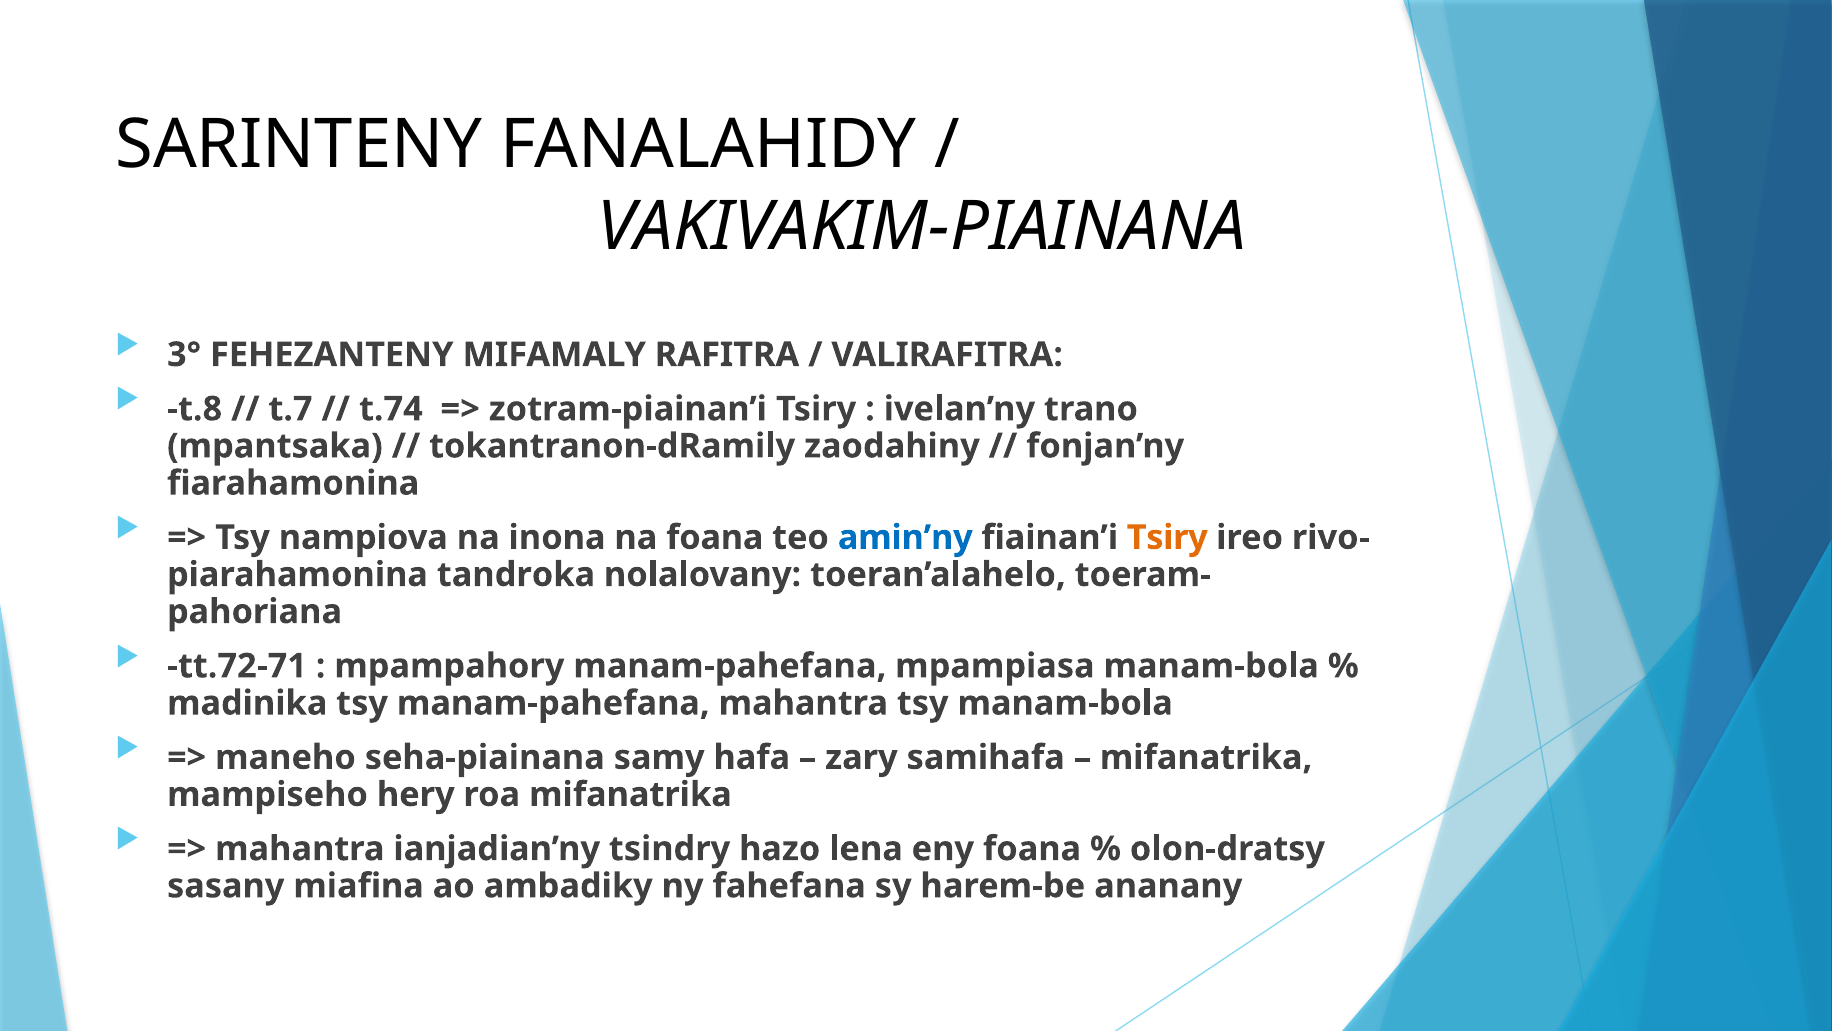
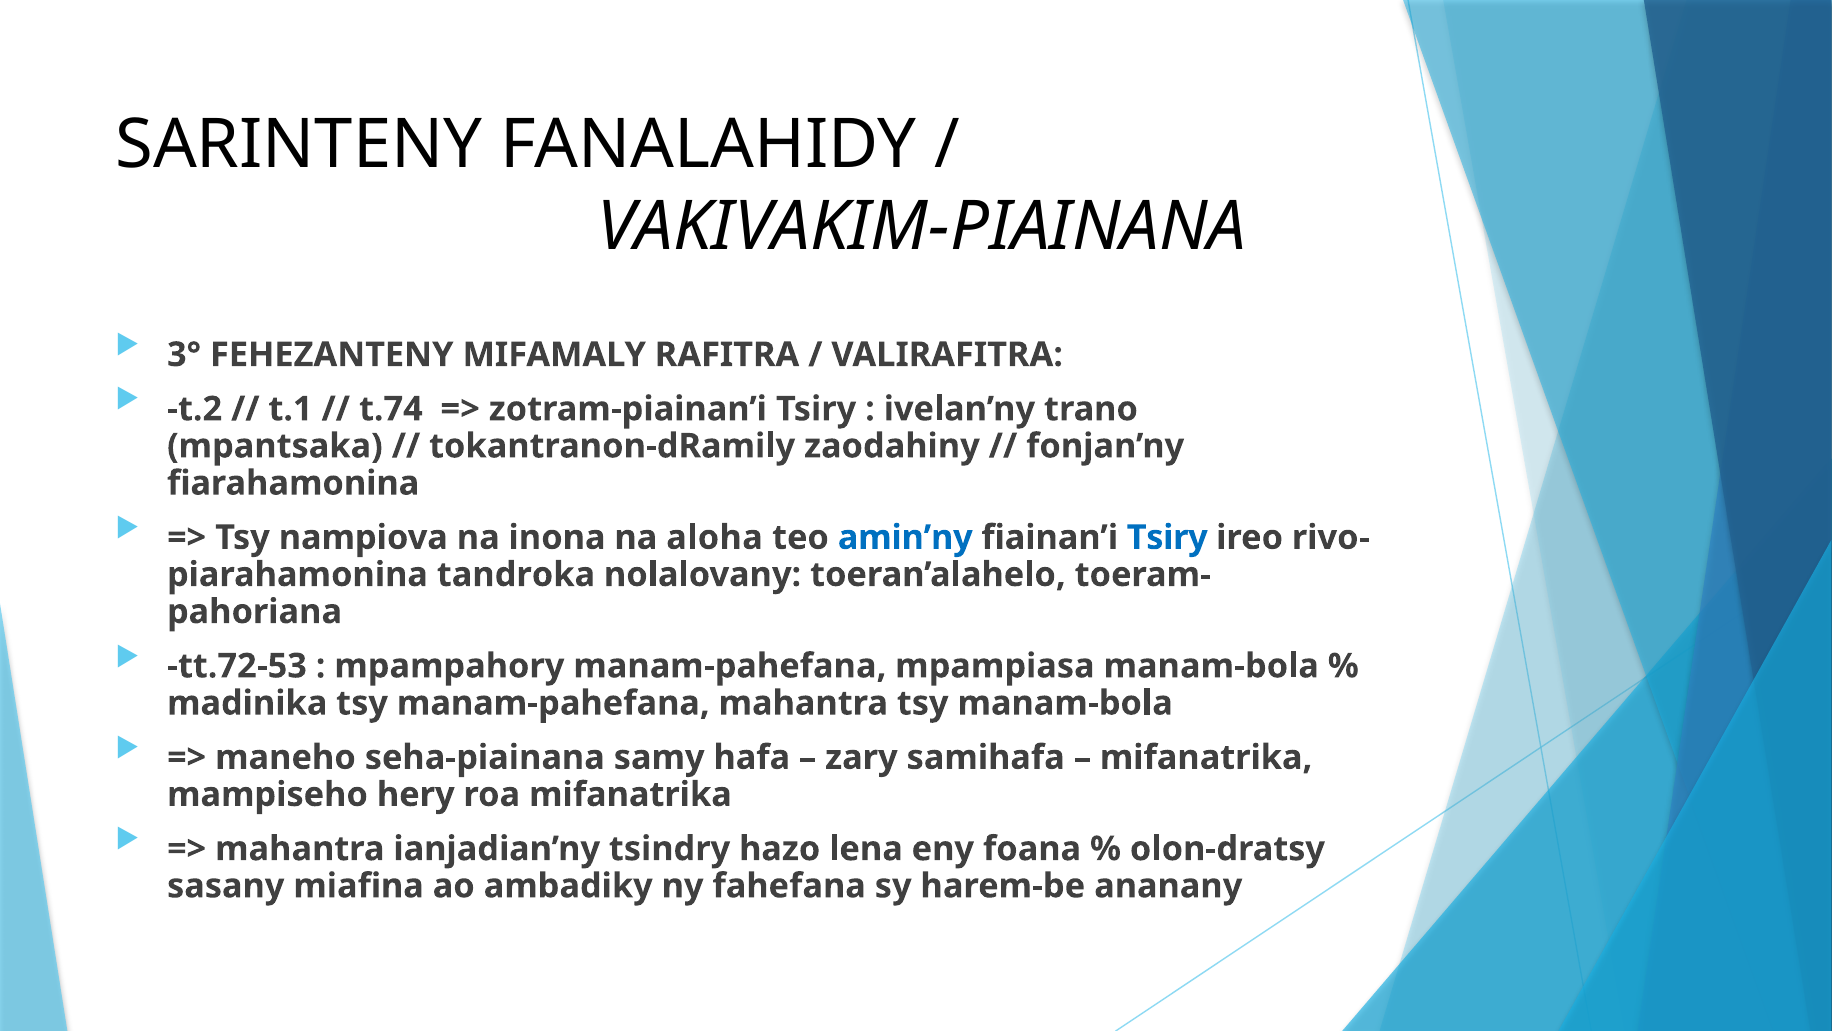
t.8: t.8 -> t.2 (195, 409)
t.7: t.7 -> t.1 (291, 409)
na foana: foana -> aloha (715, 537)
Tsiry colour: orange -> blue (1167, 537)
tt.72-71: tt.72-71 -> tt.72-53 (237, 666)
